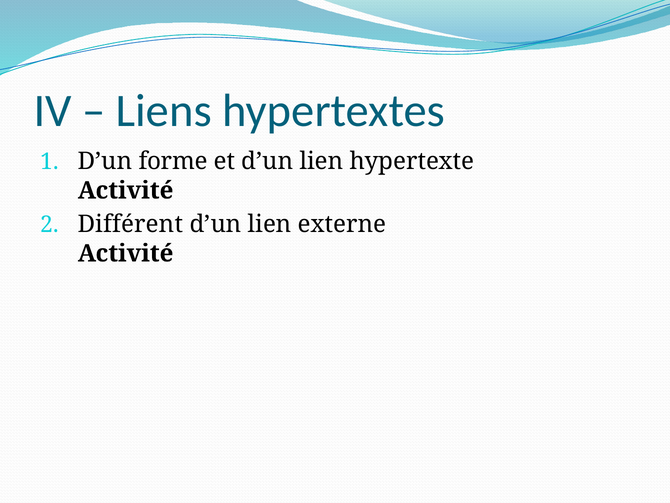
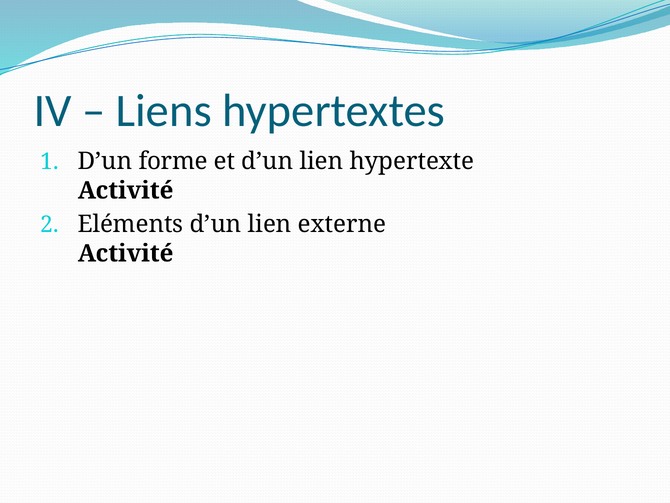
Différent: Différent -> Eléments (131, 224)
